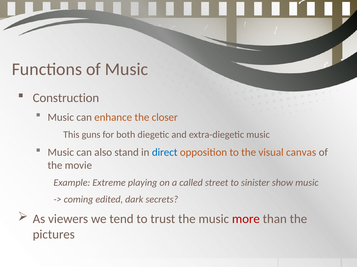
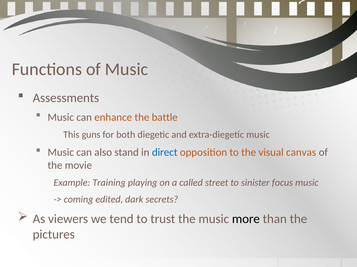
Construction: Construction -> Assessments (66, 98)
closer: closer -> battle (165, 117)
Extreme: Extreme -> Training (109, 183)
show: show -> focus (282, 183)
more colour: red -> black (246, 219)
